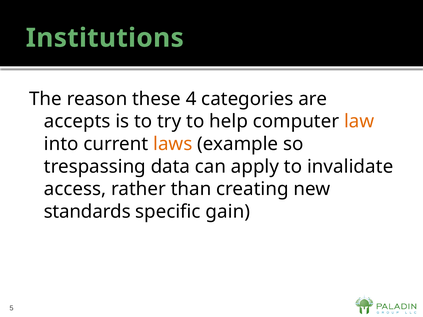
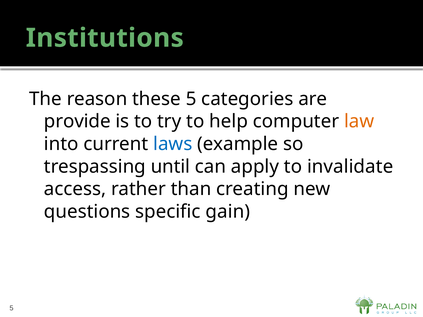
these 4: 4 -> 5 (191, 99)
accepts: accepts -> provide (77, 122)
laws colour: orange -> blue (173, 144)
data: data -> until (170, 167)
standards: standards -> questions (87, 212)
